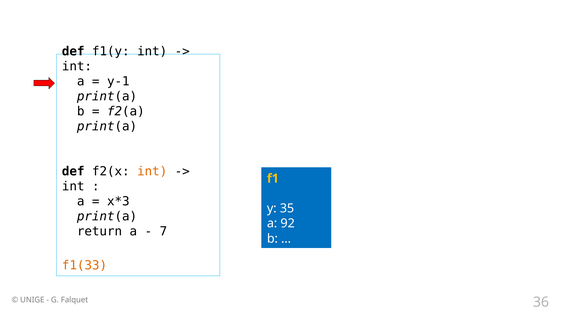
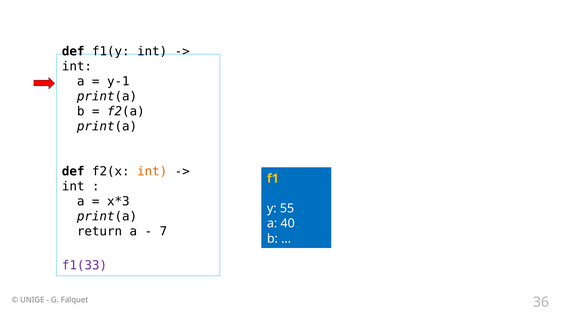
35: 35 -> 55 (287, 209)
92: 92 -> 40 (288, 224)
f1(33 colour: orange -> purple (84, 266)
